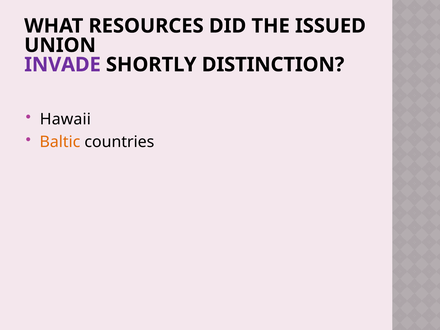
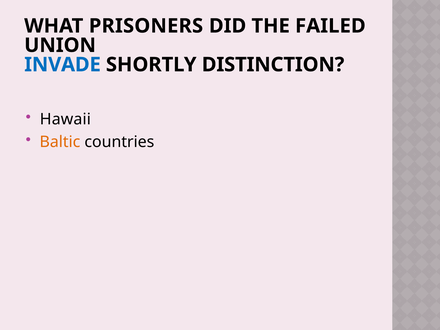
RESOURCES: RESOURCES -> PRISONERS (146, 26)
ISSUED: ISSUED -> FAILED (330, 26)
INVADE colour: purple -> blue (62, 65)
